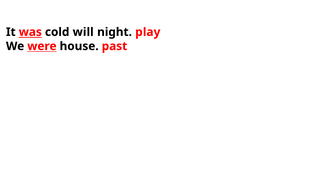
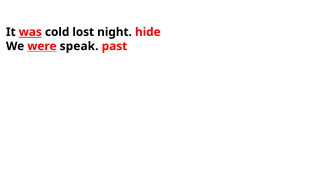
will: will -> lost (83, 32)
play: play -> hide (148, 32)
house: house -> speak (79, 46)
